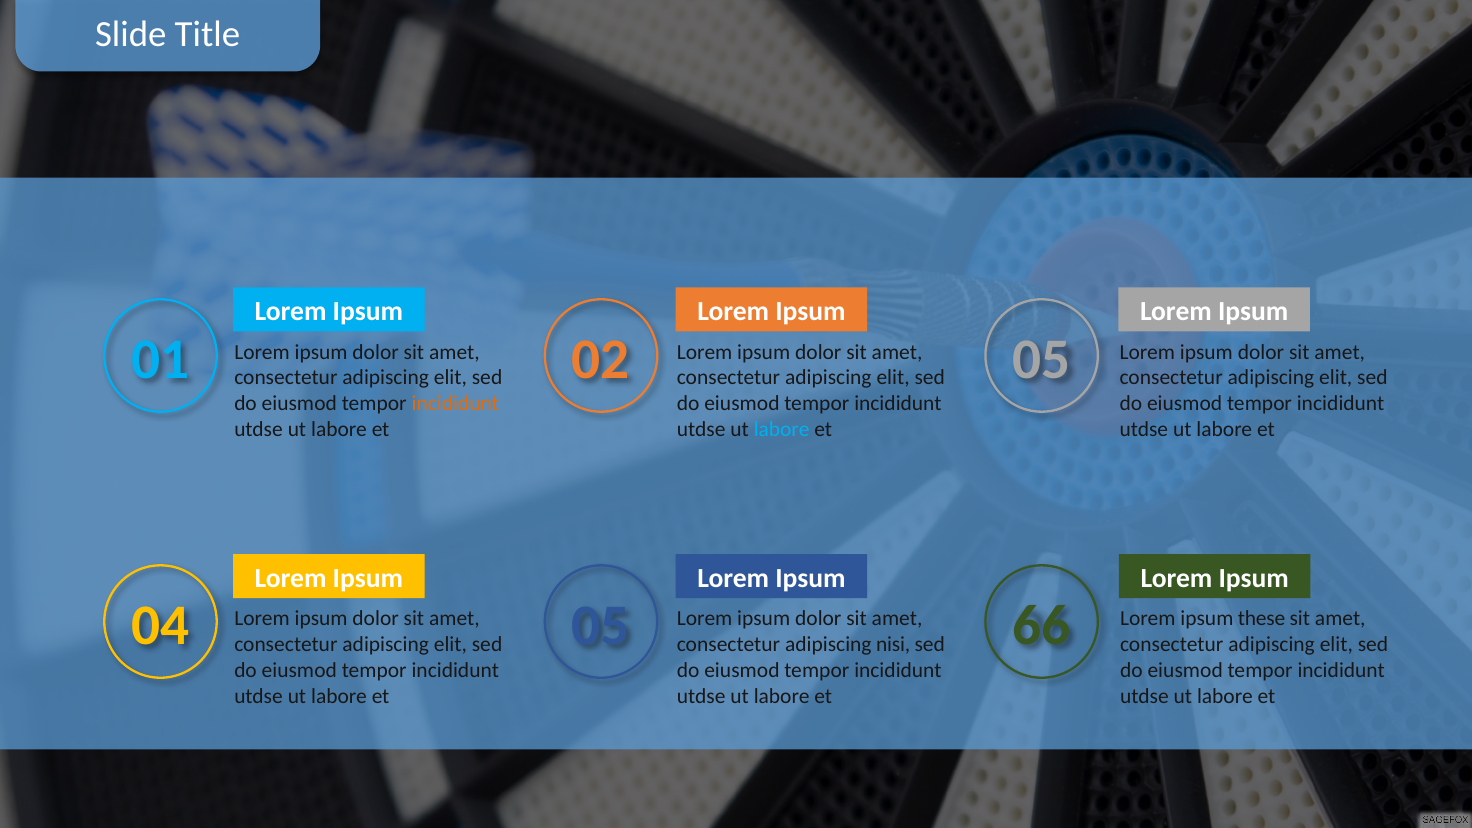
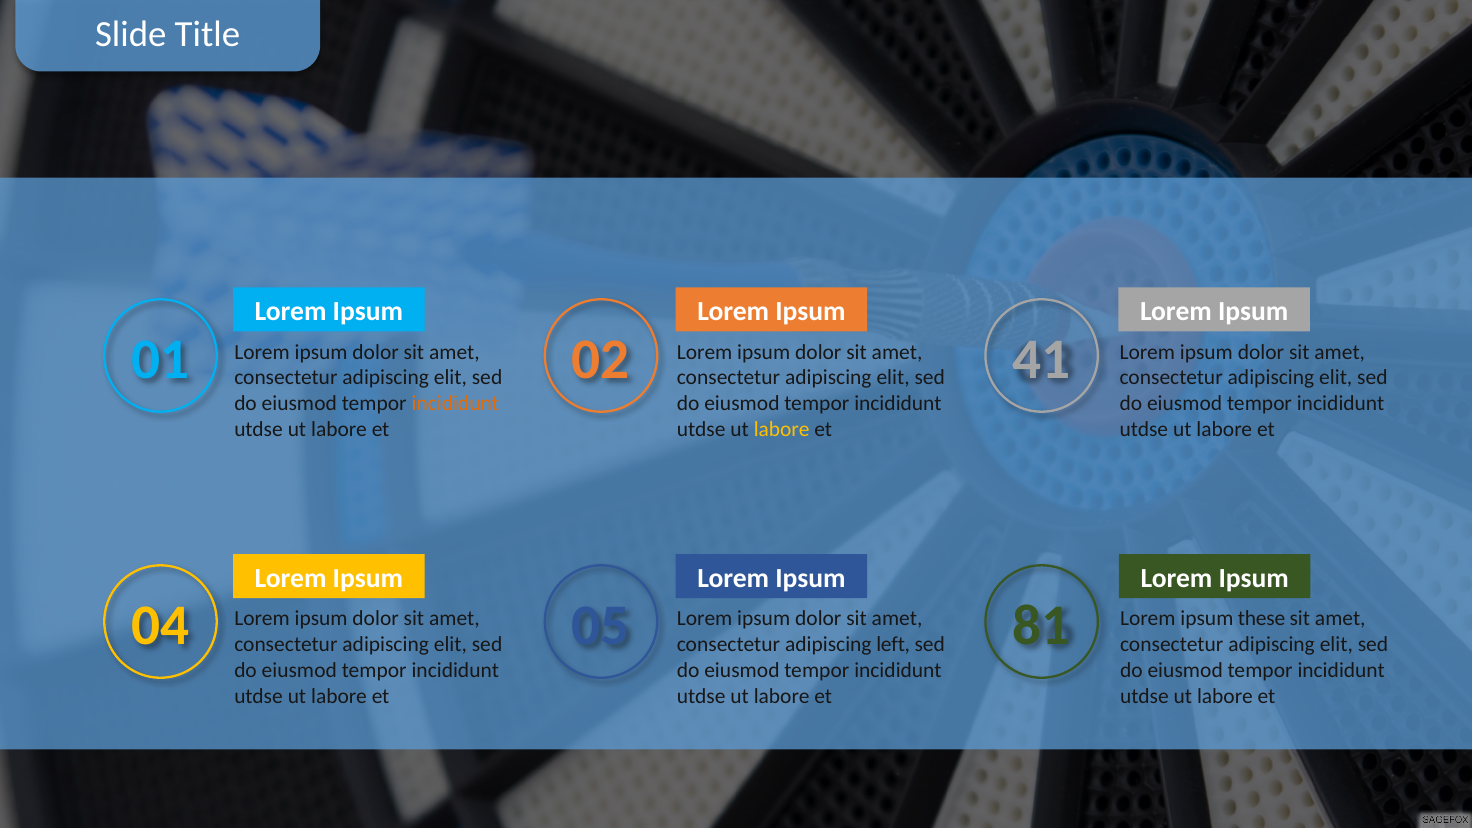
02 05: 05 -> 41 (1042, 359)
labore colour: light blue -> yellow (782, 429)
66: 66 -> 81 (1042, 625)
nisi: nisi -> left (893, 644)
